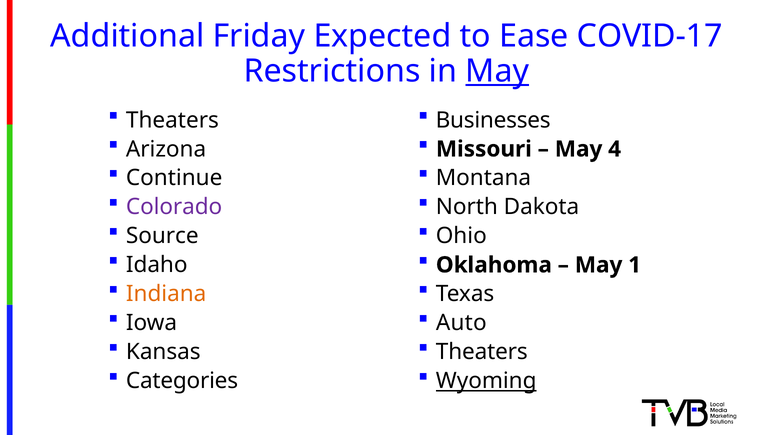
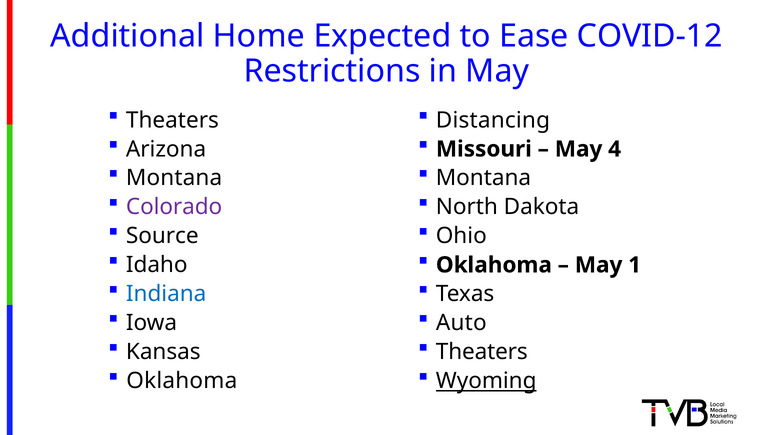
Friday: Friday -> Home (259, 36)
COVID-17: COVID-17 -> COVID-12 (650, 36)
May underline: present -> none (497, 71)
Businesses: Businesses -> Distancing (493, 120)
Continue: Continue -> Montana (174, 178)
Indiana colour: orange -> blue (166, 294)
Categories: Categories -> Oklahoma (182, 381)
